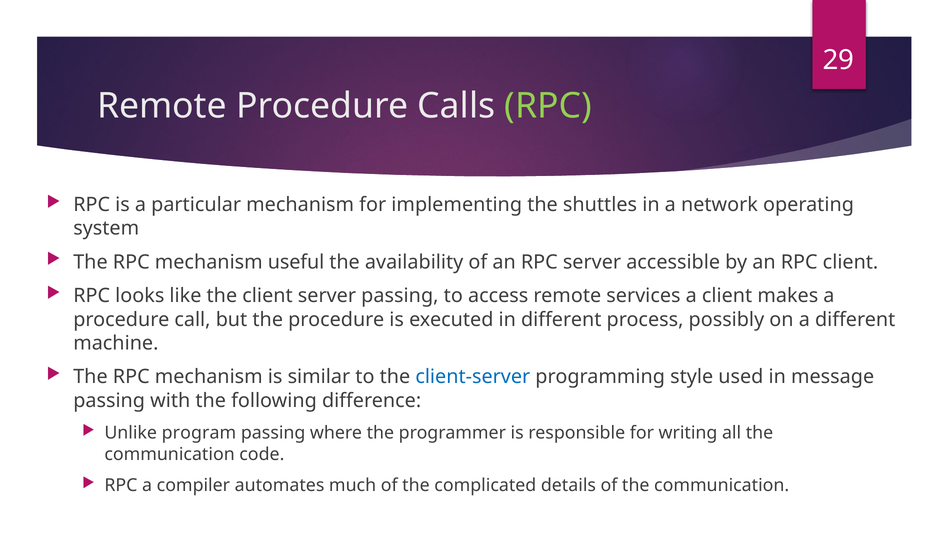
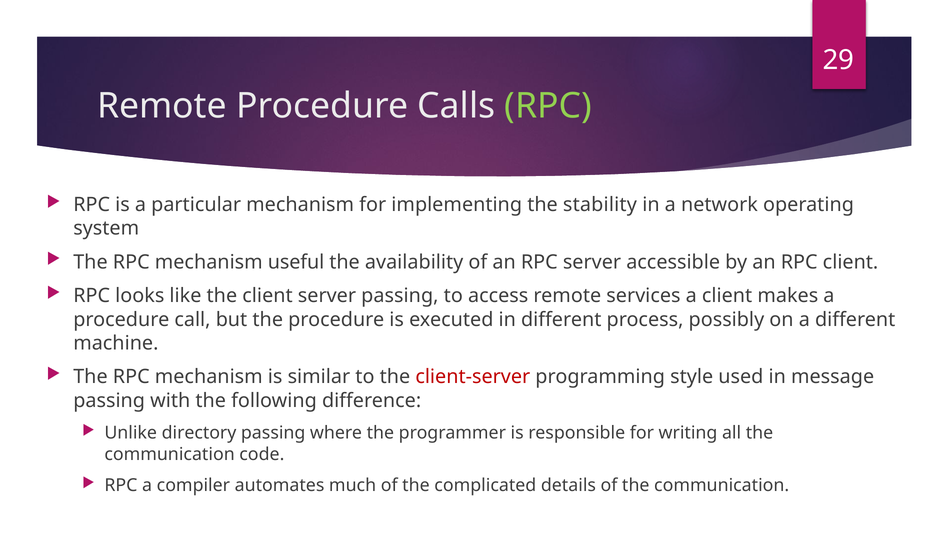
shuttles: shuttles -> stability (600, 205)
client-server colour: blue -> red (473, 377)
program: program -> directory (199, 433)
